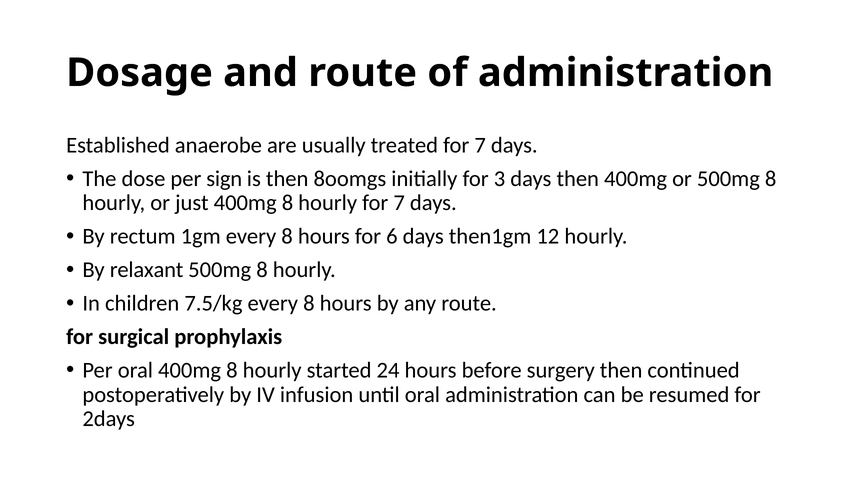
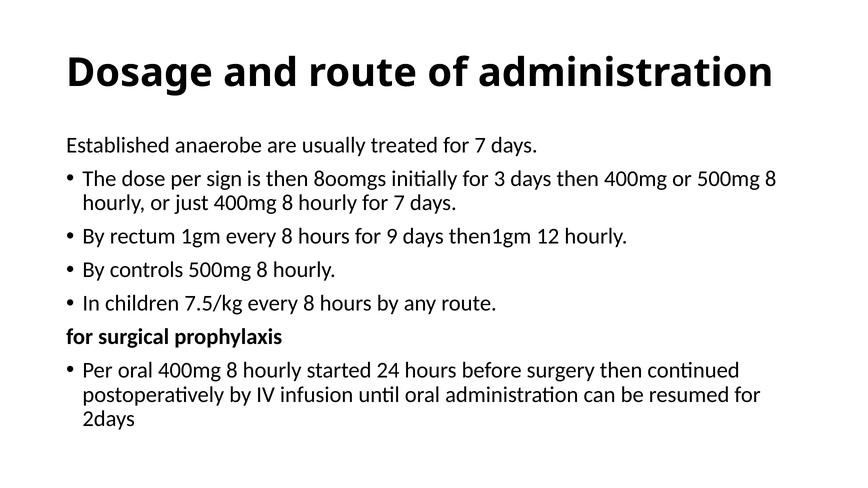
6: 6 -> 9 (392, 237)
relaxant: relaxant -> controls (147, 270)
